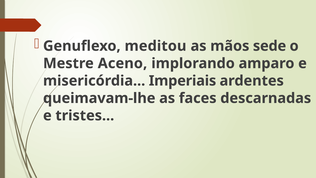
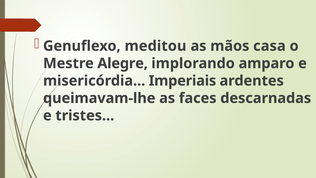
sede: sede -> casa (269, 46)
Aceno: Aceno -> Alegre (123, 63)
